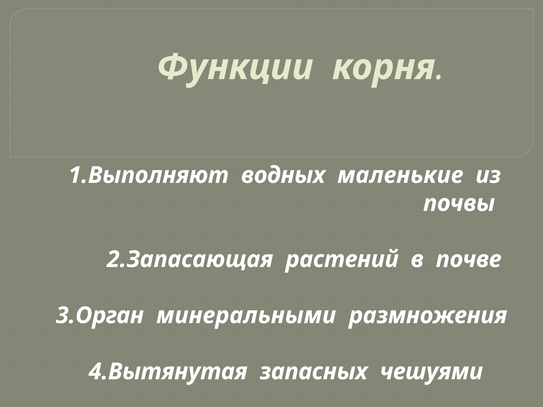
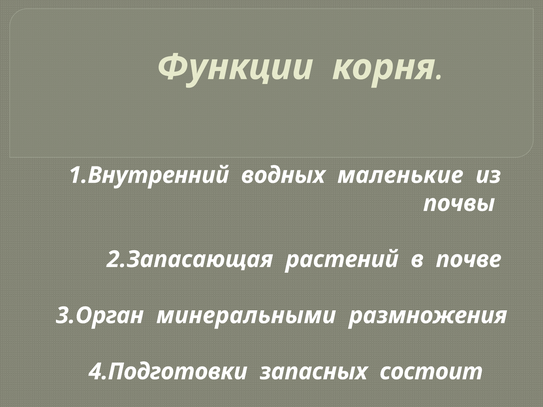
1.Выполняют: 1.Выполняют -> 1.Внутренний (149, 175)
4.Вытянутая: 4.Вытянутая -> 4.Подготовки (168, 372)
чешуями: чешуями -> состоит (431, 372)
